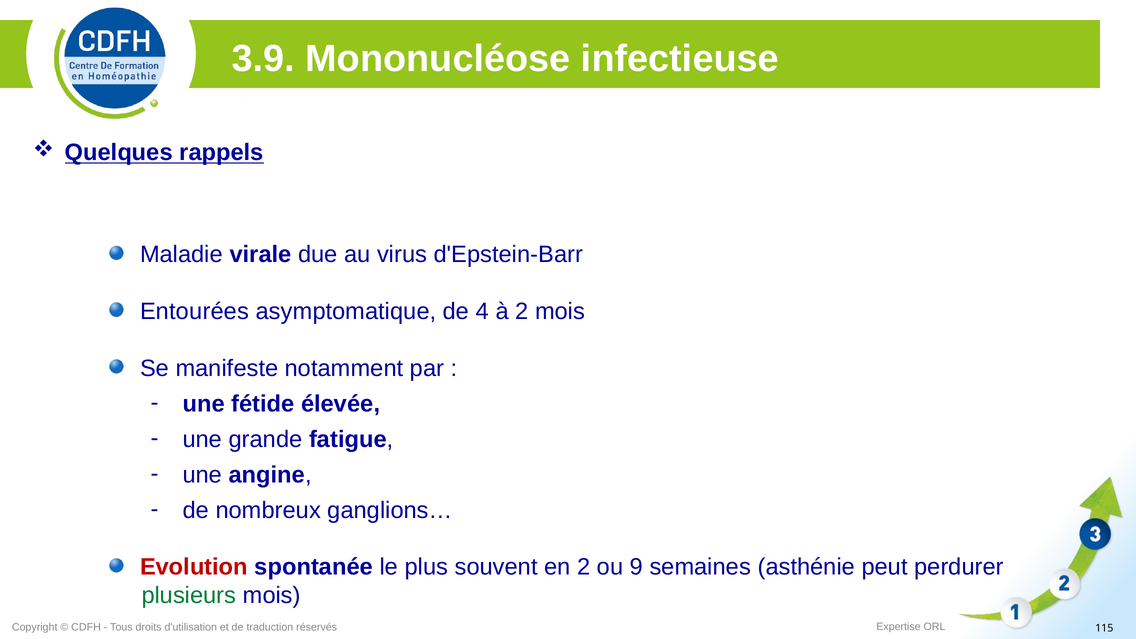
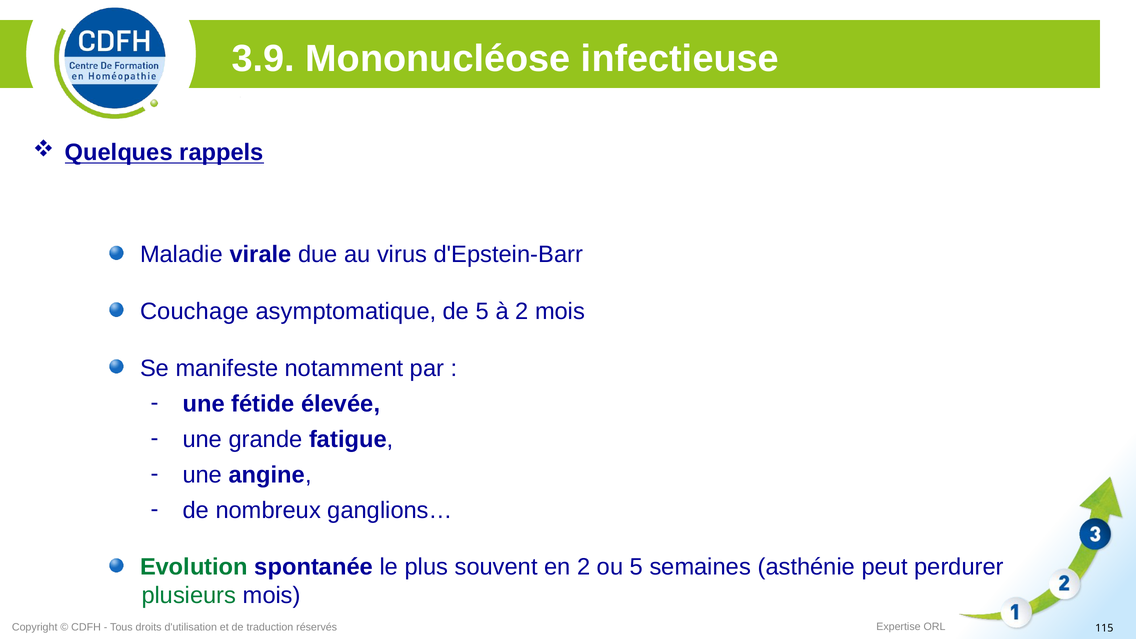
Entourées: Entourées -> Couchage (195, 311)
de 4: 4 -> 5 (482, 311)
Evolution colour: red -> green (194, 567)
ou 9: 9 -> 5 (636, 567)
